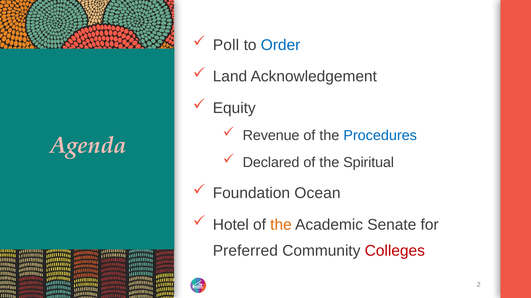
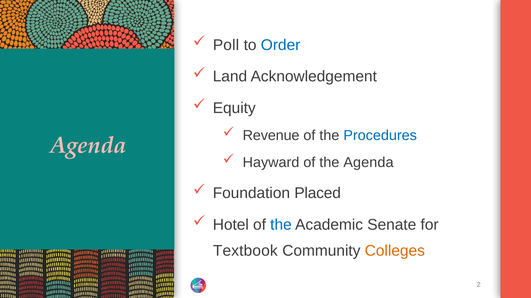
Declared: Declared -> Hayward (271, 163)
the Spiritual: Spiritual -> Agenda (368, 163)
Ocean: Ocean -> Placed (318, 194)
the colour: orange -> blue (281, 225)
Preferred: Preferred -> Textbook (245, 251)
Colleges colour: red -> orange (395, 251)
